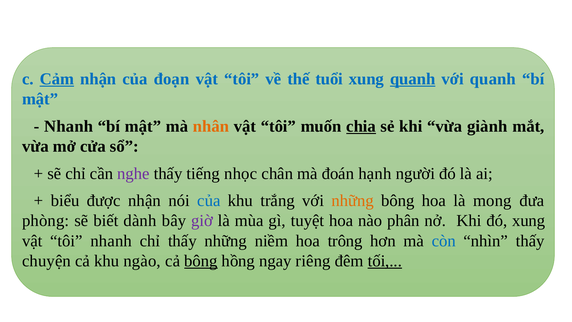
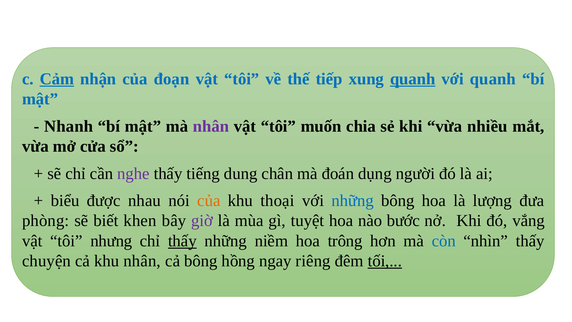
tuổi: tuổi -> tiếp (329, 79)
nhân colour: orange -> purple (211, 126)
chia underline: present -> none (361, 126)
giành: giành -> nhiều (487, 126)
nhọc: nhọc -> dung (241, 173)
hạnh: hạnh -> dụng (375, 173)
được nhận: nhận -> nhau (144, 201)
của colour: blue -> orange (209, 201)
trắng: trắng -> thoại (277, 201)
những colour: orange -> blue (353, 201)
mong: mong -> lượng (492, 201)
dành: dành -> khen (140, 221)
phân: phân -> bước (403, 221)
đó xung: xung -> vắng (529, 221)
tôi nhanh: nhanh -> nhưng (111, 241)
thấy underline: none -> present (182, 241)
khu ngào: ngào -> nhân (142, 261)
bông underline: present -> none (201, 261)
